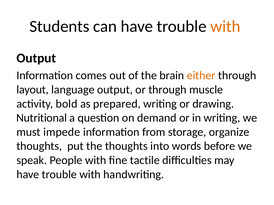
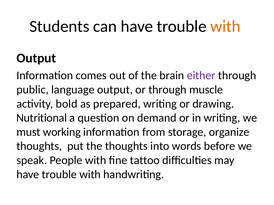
either colour: orange -> purple (201, 76)
layout: layout -> public (33, 90)
impede: impede -> working (62, 132)
tactile: tactile -> tattoo (145, 161)
